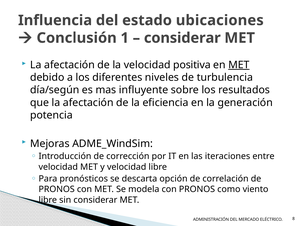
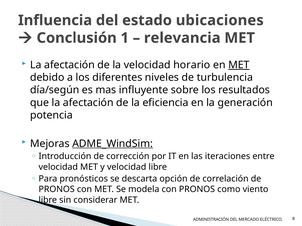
considerar: considerar -> relevancia (182, 38)
positiva: positiva -> horario (192, 65)
ADME_WindSim underline: none -> present (113, 144)
